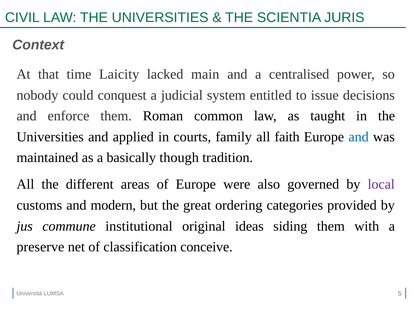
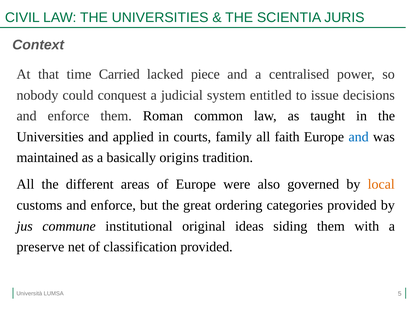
Laicity: Laicity -> Carried (119, 74)
main: main -> piece (205, 74)
though: though -> origins (179, 158)
local colour: purple -> orange (381, 185)
customs and modern: modern -> enforce (113, 206)
classification conceive: conceive -> provided (206, 247)
